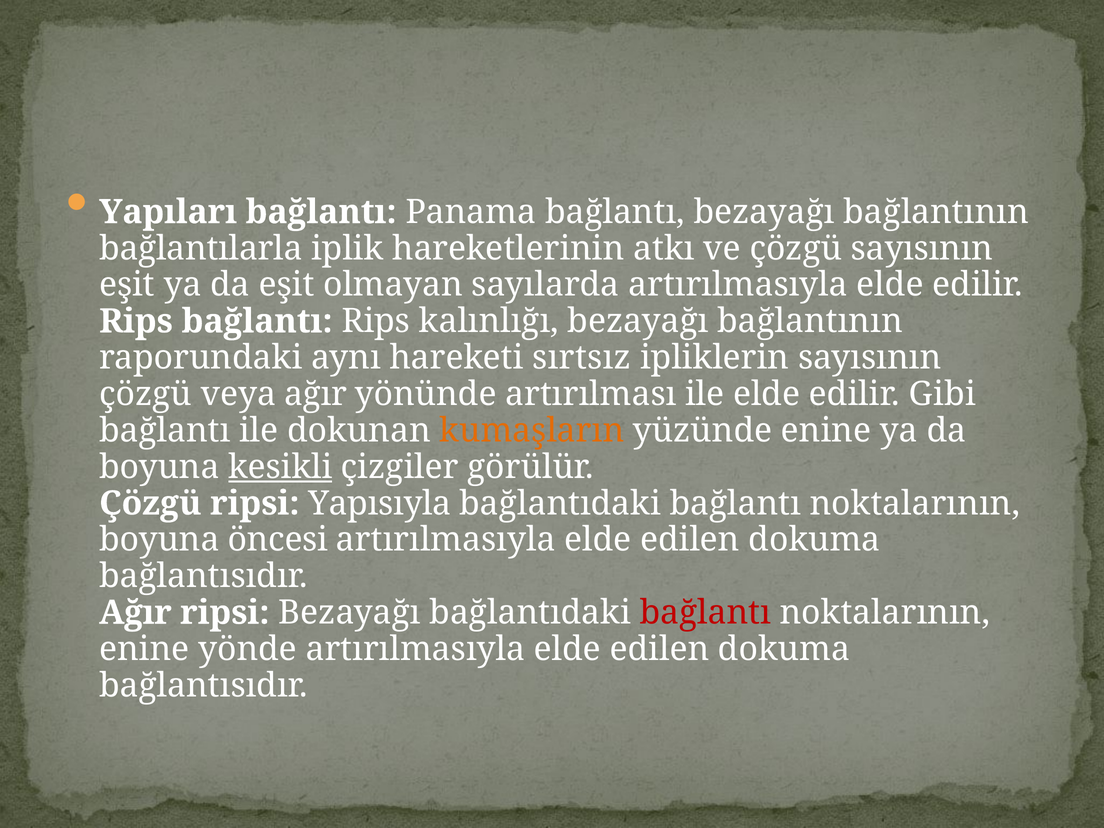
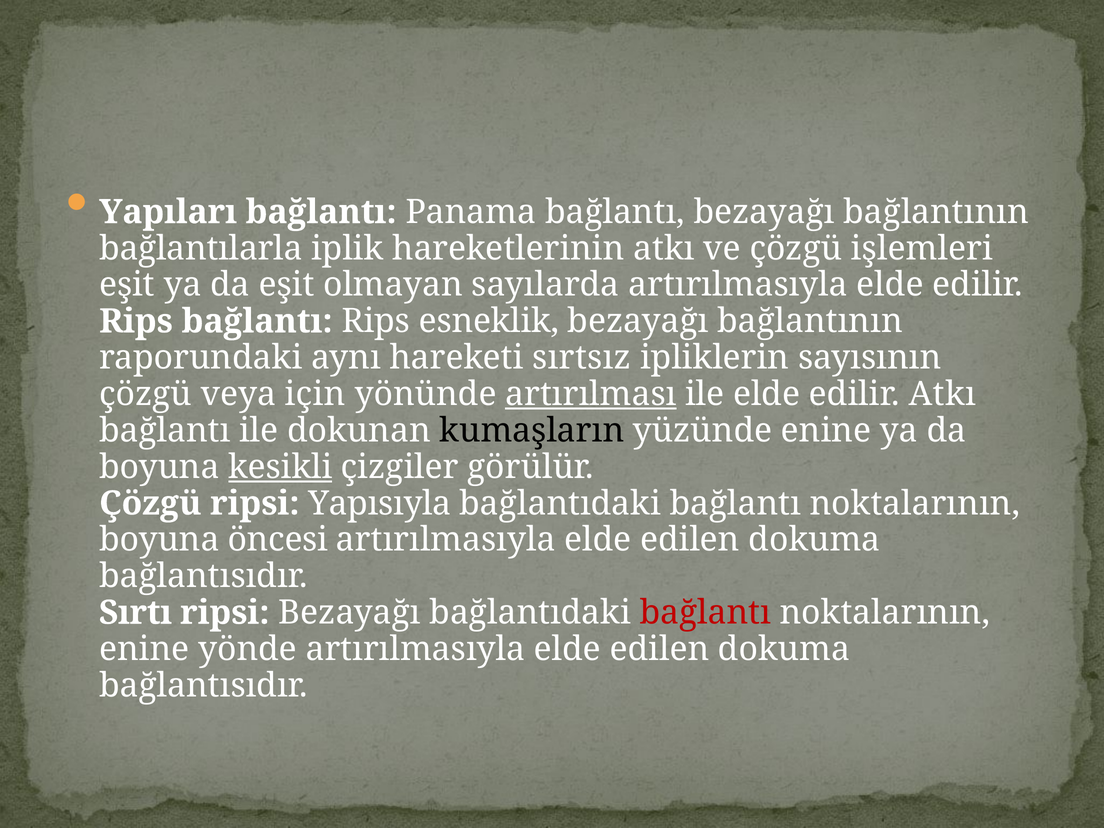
çözgü sayısının: sayısının -> işlemleri (922, 248)
kalınlığı: kalınlığı -> esneklik (489, 321)
veya ağır: ağır -> için (315, 394)
artırılması underline: none -> present (591, 394)
edilir Gibi: Gibi -> Atkı (942, 394)
kumaşların colour: orange -> black (532, 431)
Ağır: Ağır -> Sırtı (135, 613)
